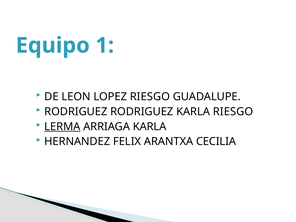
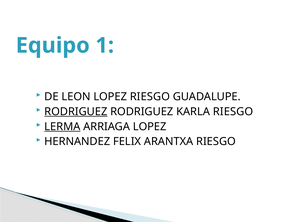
RODRIGUEZ underline: none -> present (76, 112)
ARRIAGA KARLA: KARLA -> LOPEZ (150, 127)
ARANTXA CECILIA: CECILIA -> RIESGO (216, 142)
